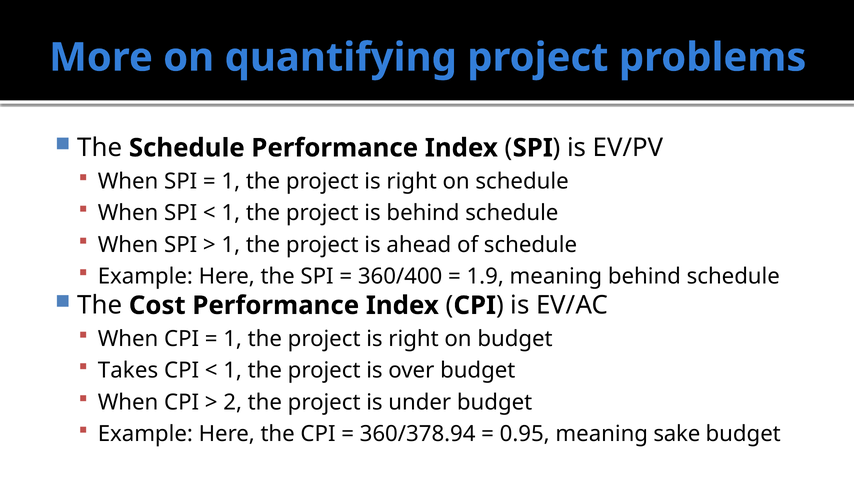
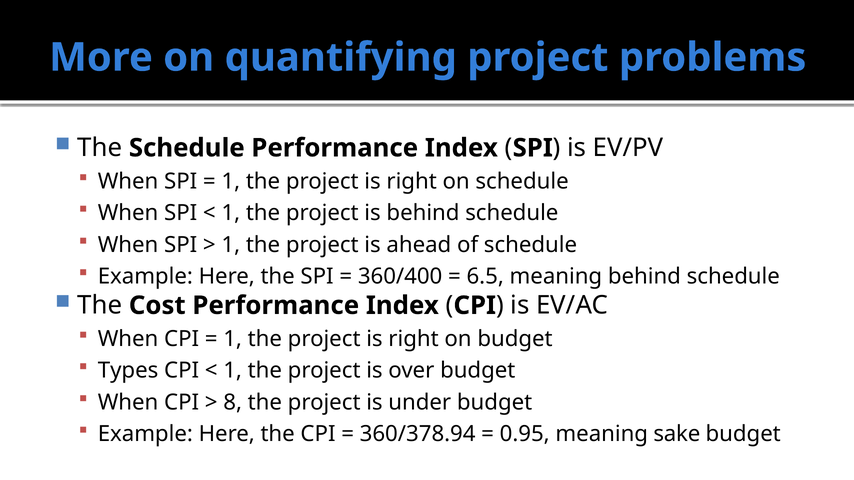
1.9: 1.9 -> 6.5 (485, 277)
Takes: Takes -> Types (128, 371)
2: 2 -> 8 (233, 403)
